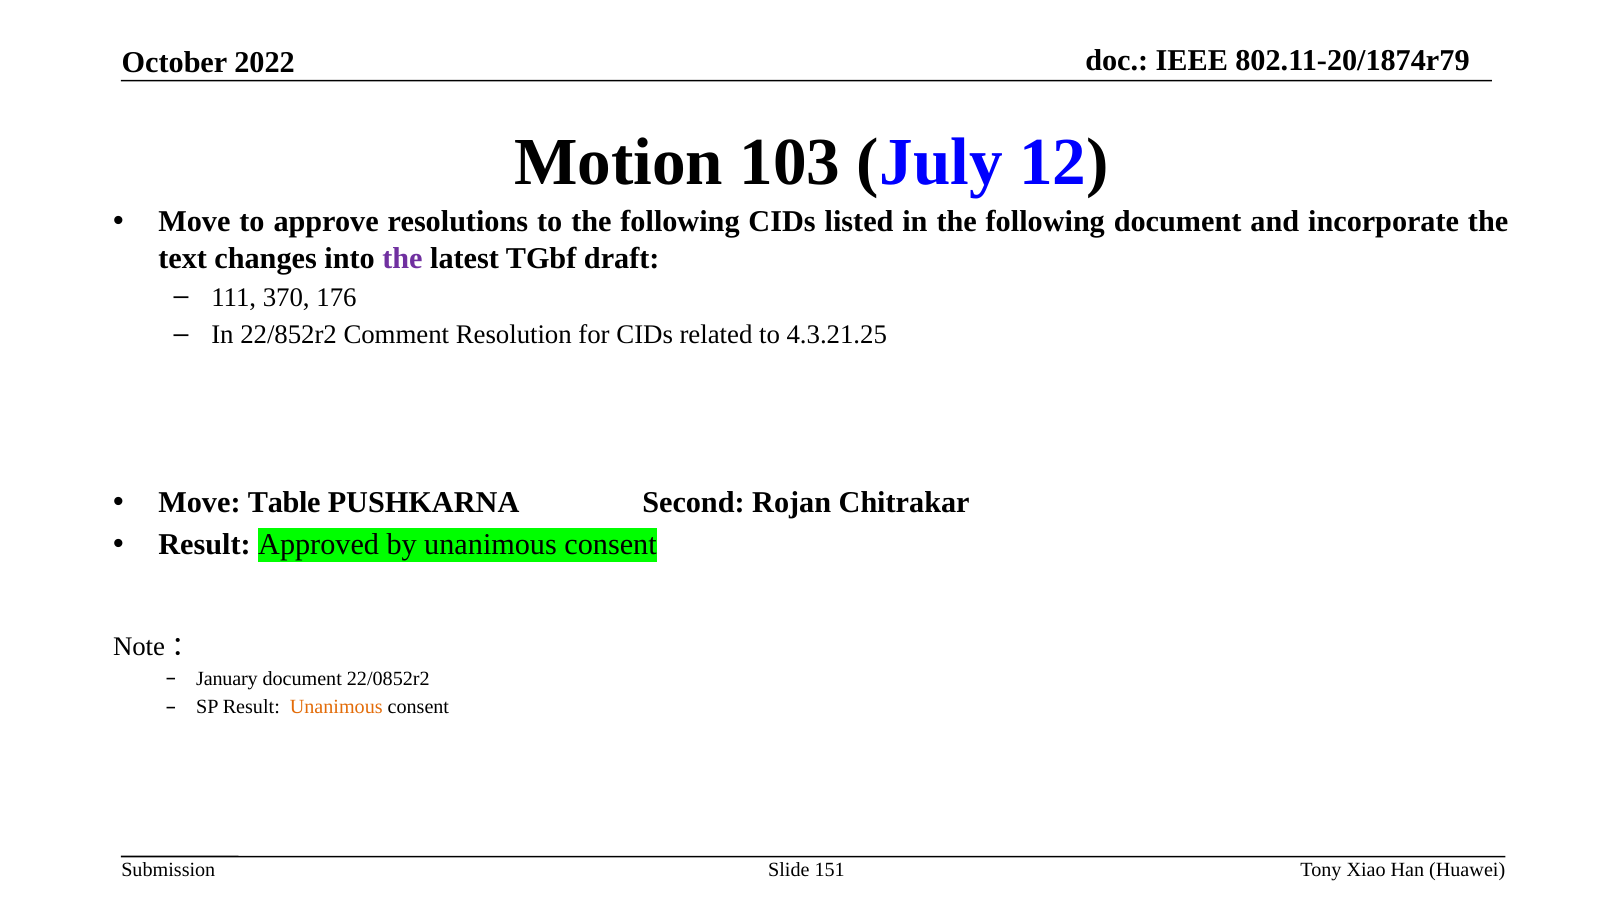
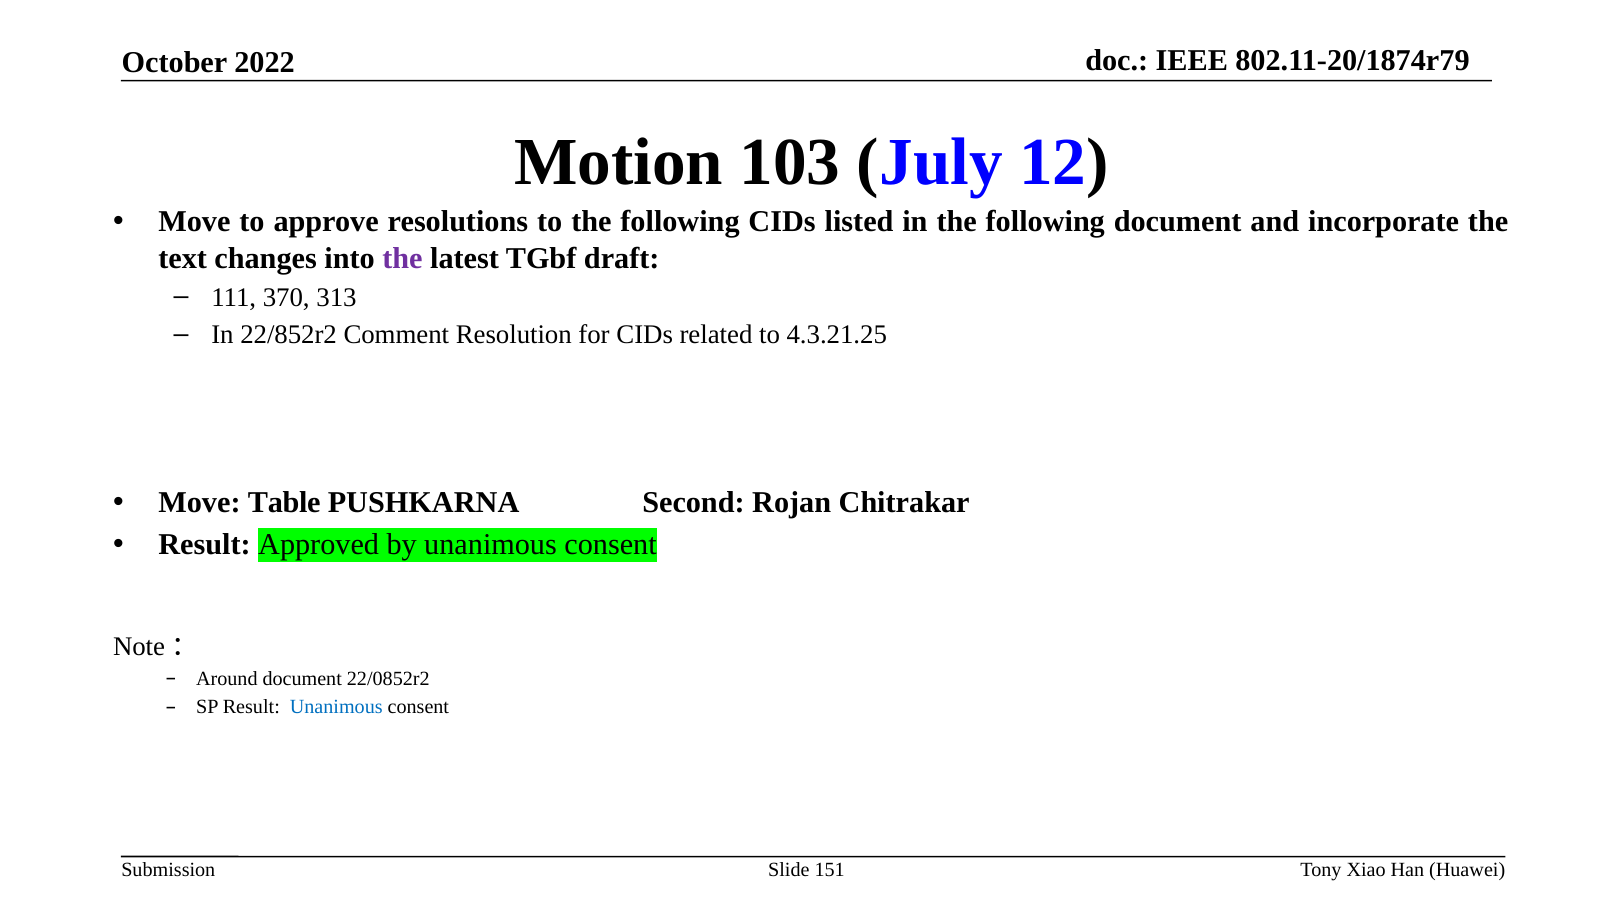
176: 176 -> 313 (337, 298)
January: January -> Around (227, 679)
Unanimous colour: orange -> blue (336, 707)
